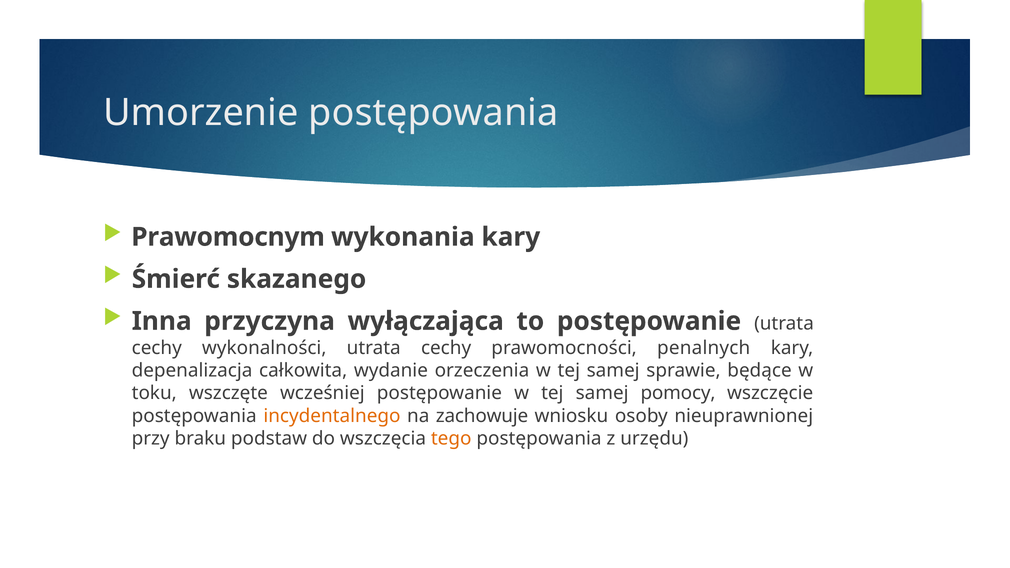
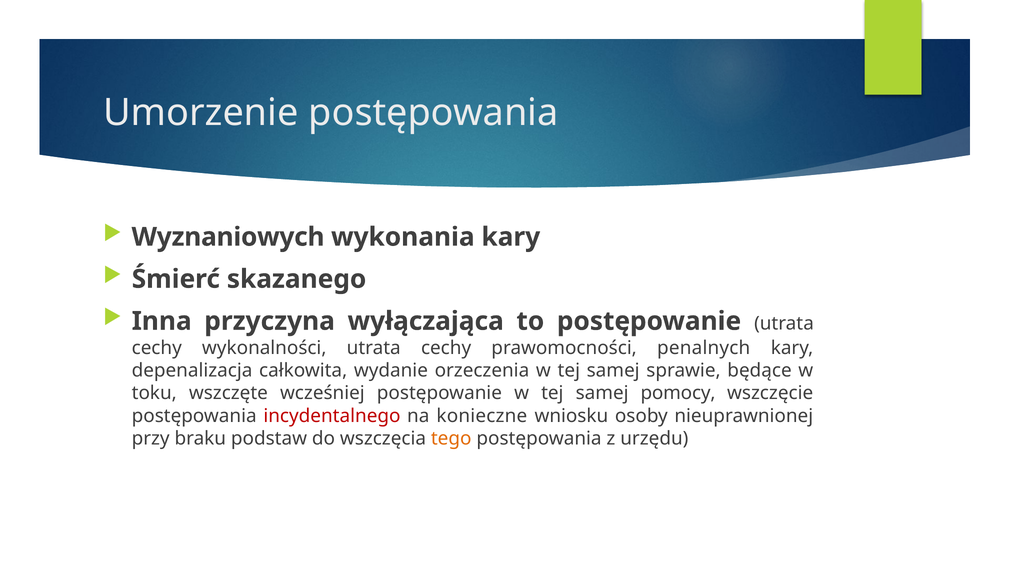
Prawomocnym: Prawomocnym -> Wyznaniowych (228, 237)
incydentalnego colour: orange -> red (332, 416)
zachowuje: zachowuje -> konieczne (482, 416)
